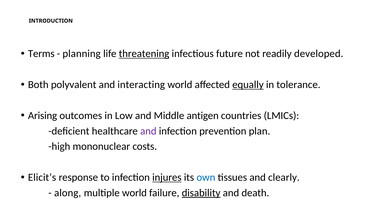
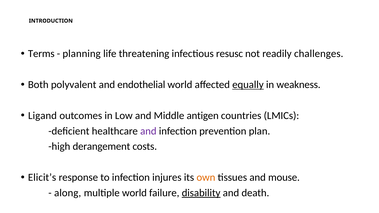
threatening underline: present -> none (144, 54)
future: future -> resusc (230, 54)
developed: developed -> challenges (319, 54)
interacting: interacting -> endothelial (141, 85)
tolerance: tolerance -> weakness (299, 85)
Arising: Arising -> Ligand (42, 116)
mononuclear: mononuclear -> derangement (101, 147)
injures underline: present -> none (167, 178)
own colour: blue -> orange (206, 178)
clearly: clearly -> mouse (284, 178)
